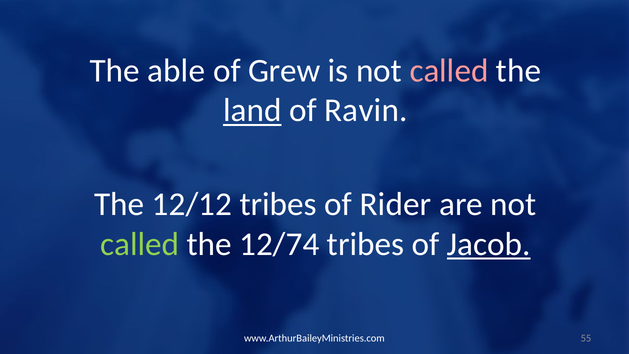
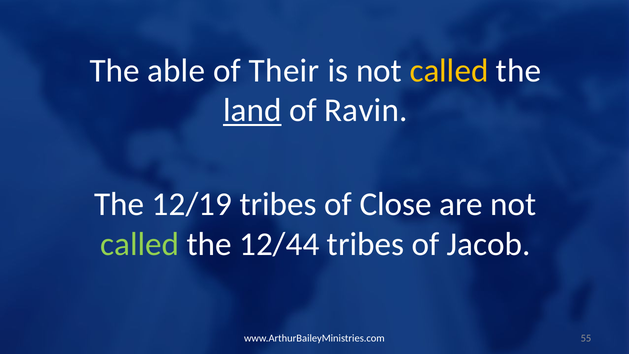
Grew: Grew -> Their (284, 71)
called colour: pink -> yellow (449, 71)
12/12: 12/12 -> 12/19 (192, 204)
Rider: Rider -> Close (396, 204)
12/74: 12/74 -> 12/44 (279, 244)
Jacob underline: present -> none (489, 244)
